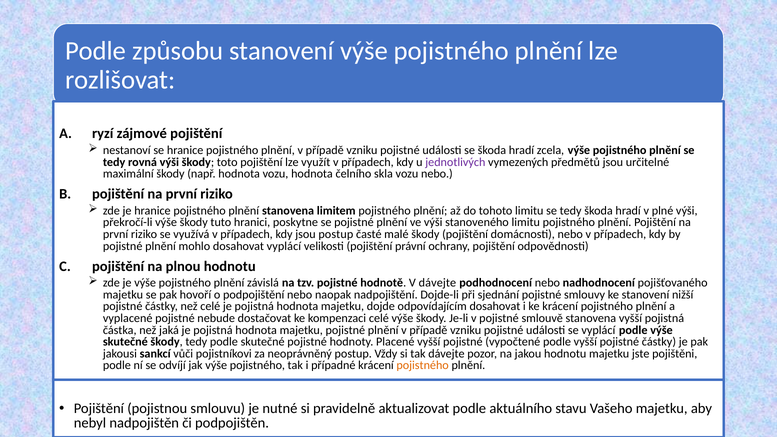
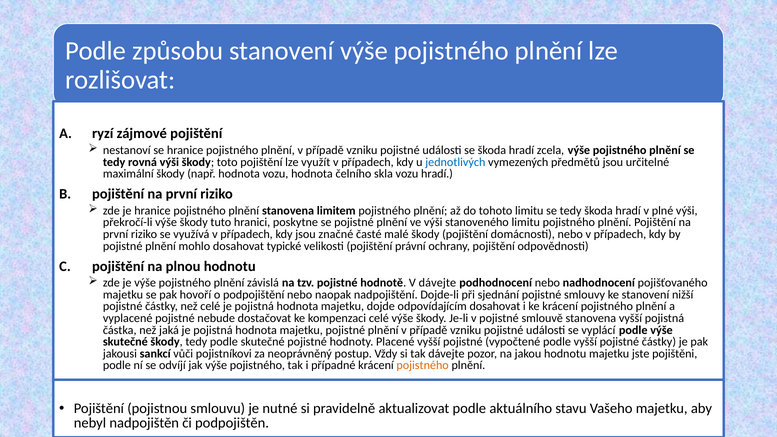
jednotlivých colour: purple -> blue (455, 162)
vozu nebo: nebo -> hradí (437, 174)
jsou postup: postup -> značné (336, 234)
dosahovat vyplácí: vyplácí -> typické (284, 246)
